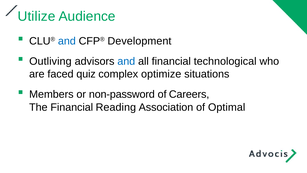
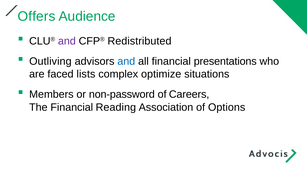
Utilize: Utilize -> Offers (37, 16)
and colour: blue -> purple (67, 41)
Development: Development -> Redistributed (140, 41)
technological: technological -> presentations (225, 61)
quiz: quiz -> lists (86, 74)
Optimal: Optimal -> Options (227, 107)
